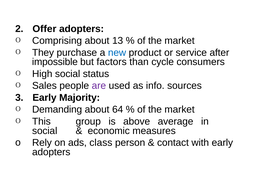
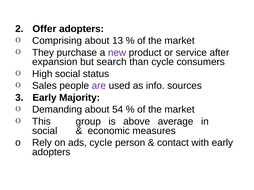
new colour: blue -> purple (117, 53)
impossible: impossible -> expansion (55, 62)
factors: factors -> search (112, 62)
64: 64 -> 54 (118, 110)
ads class: class -> cycle (101, 143)
